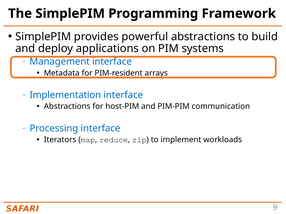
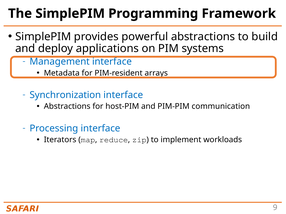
Implementation: Implementation -> Synchronization (65, 95)
